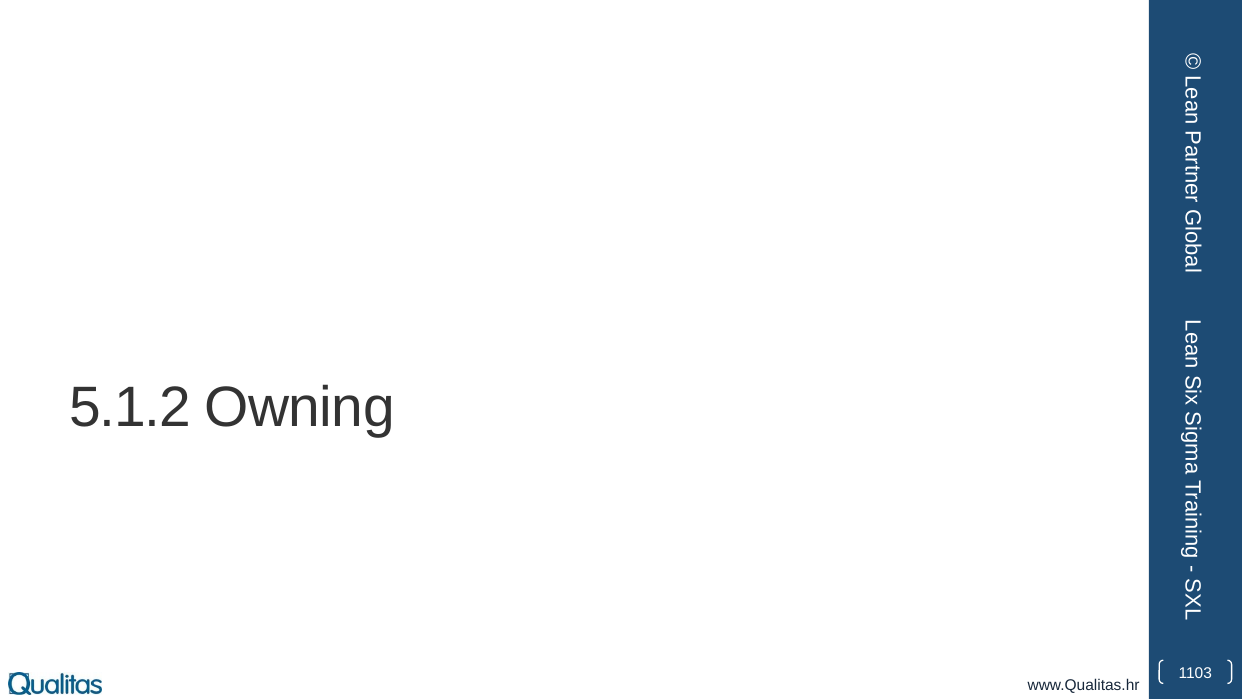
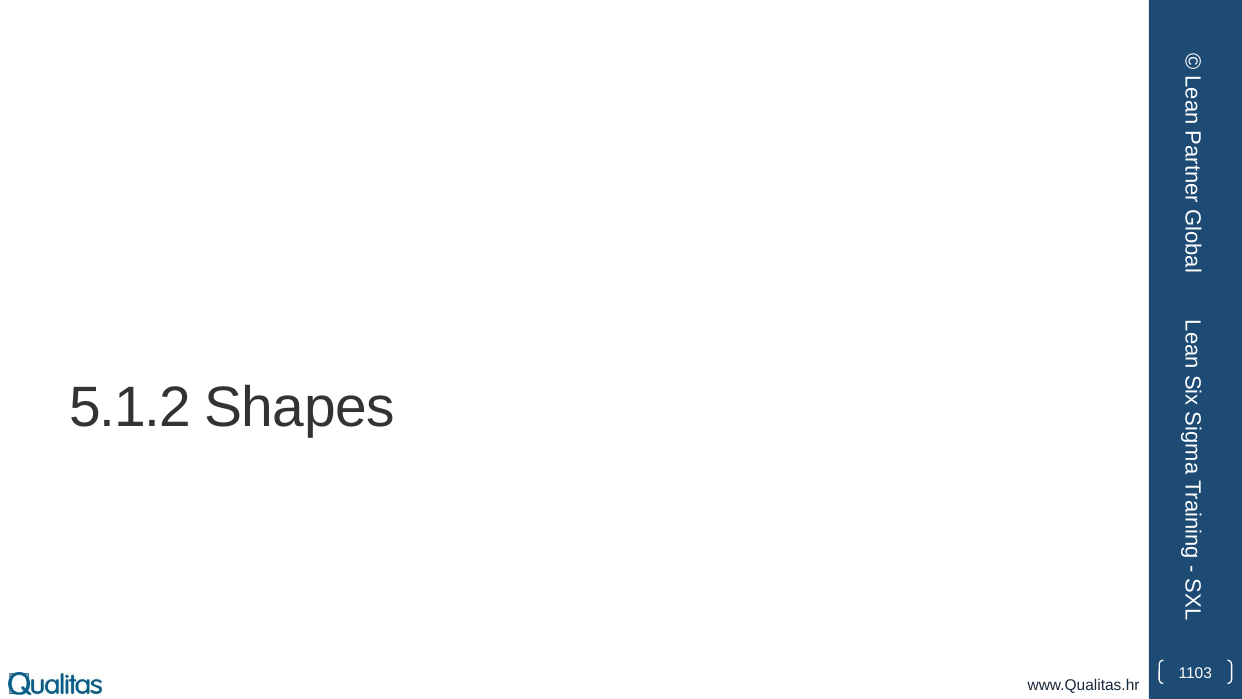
Owning: Owning -> Shapes (300, 408)
